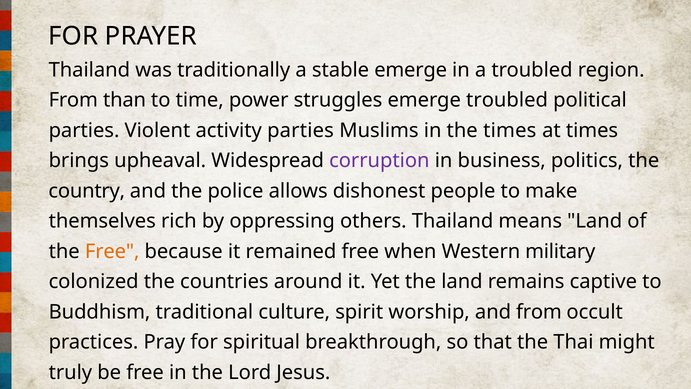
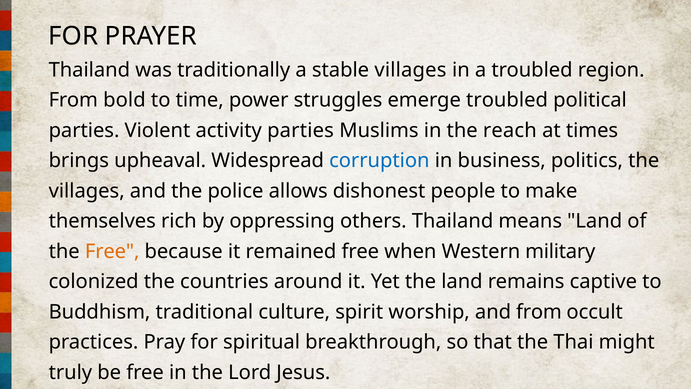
stable emerge: emerge -> villages (410, 70)
than: than -> bold (124, 100)
the times: times -> reach (510, 130)
corruption colour: purple -> blue (379, 161)
country: country -> villages (87, 191)
